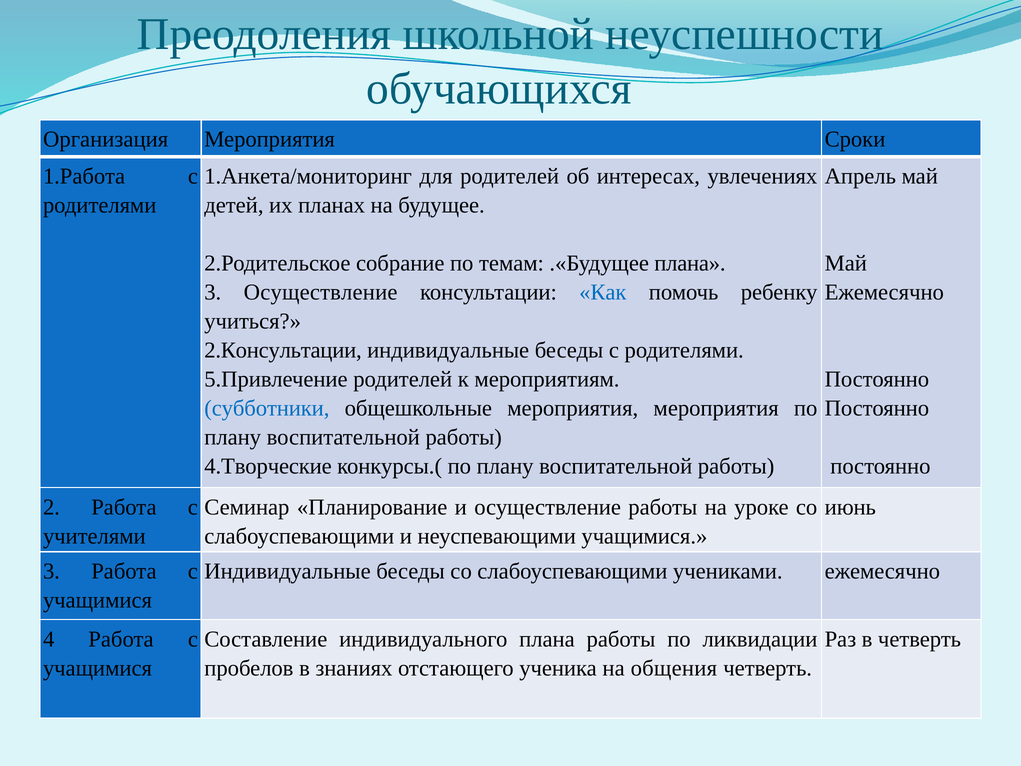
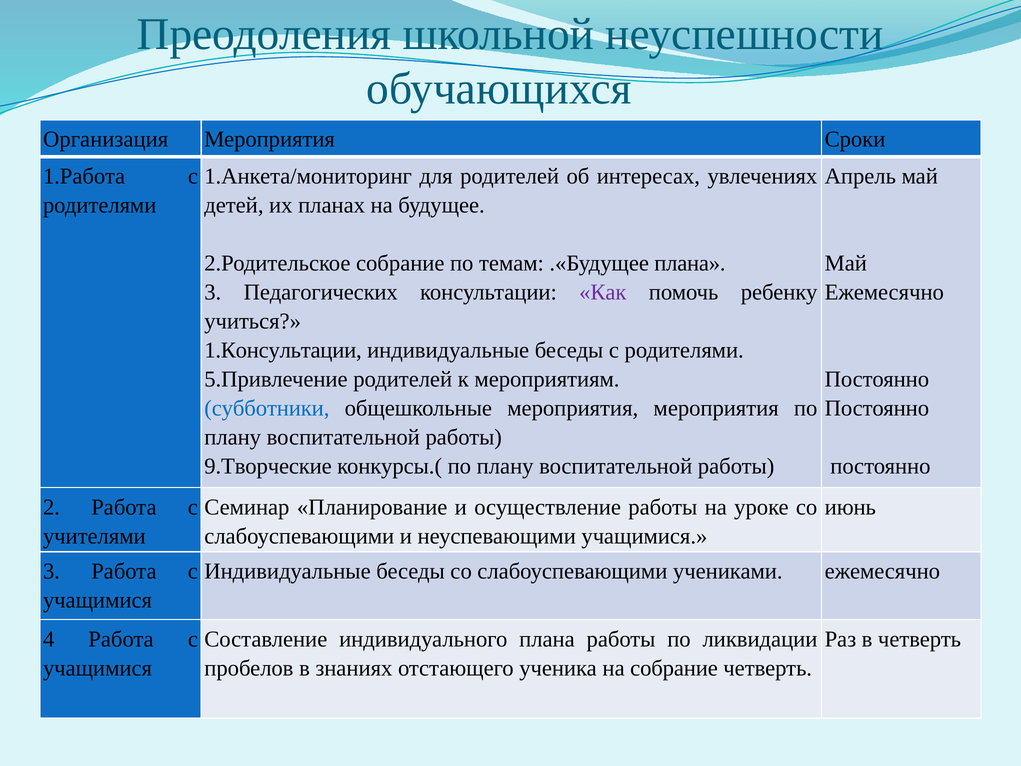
3 Осуществление: Осуществление -> Педагогических (321, 292)
Как colour: blue -> purple (603, 292)
2.Консультации: 2.Консультации -> 1.Консультации (283, 350)
4.Творческие: 4.Творческие -> 9.Творческие (268, 466)
на общения: общения -> собрание (674, 668)
